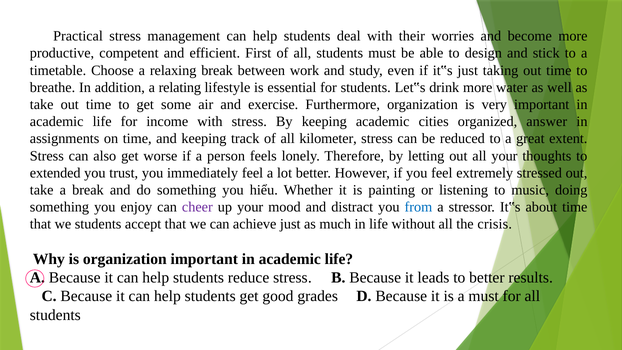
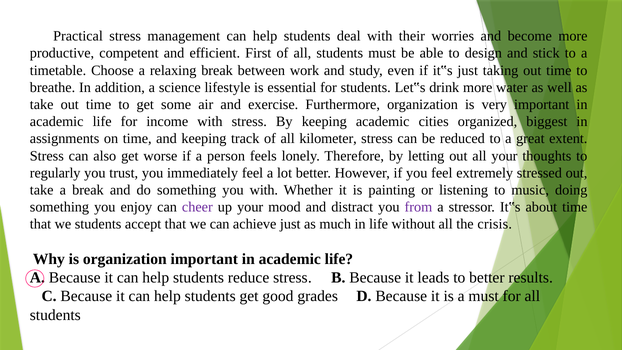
relating: relating -> science (180, 87)
answer: answer -> biggest (547, 122)
extended: extended -> regularly (55, 173)
you hiểu: hiểu -> with (264, 190)
from colour: blue -> purple (418, 207)
